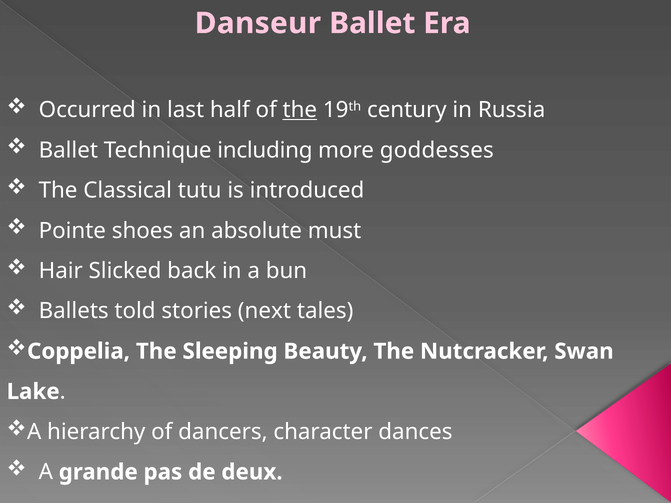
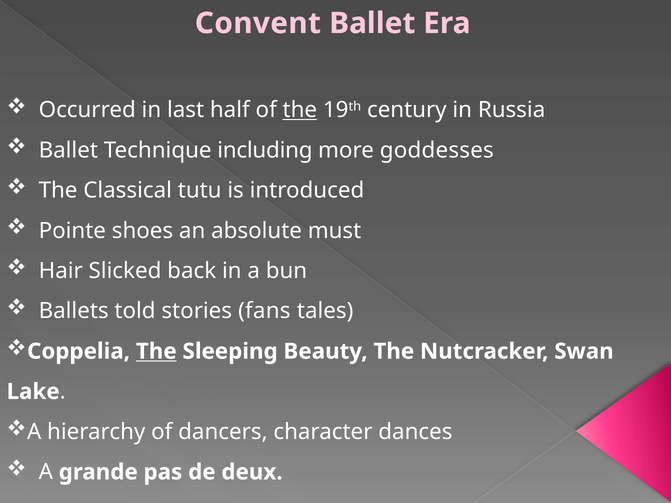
Danseur: Danseur -> Convent (258, 23)
next: next -> fans (264, 311)
The underline: none -> present (156, 352)
